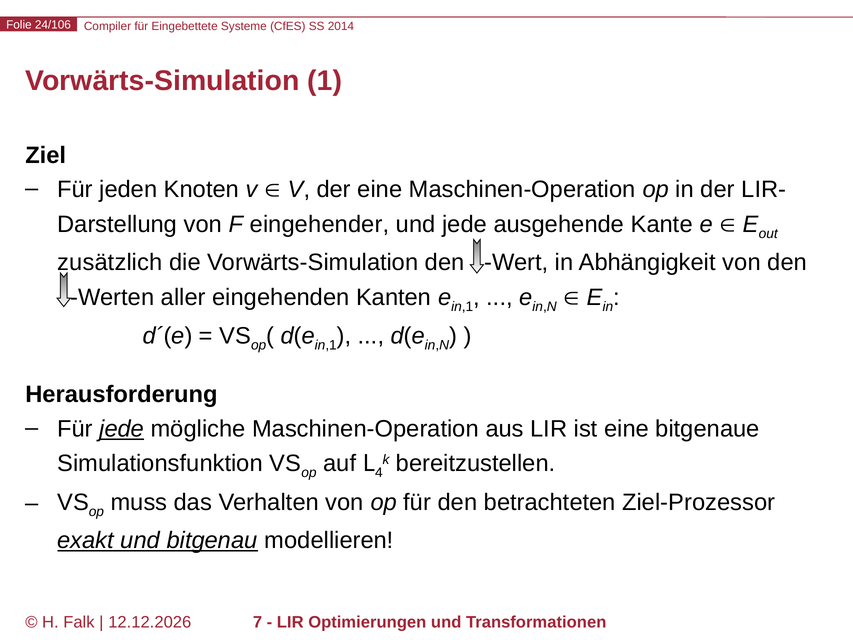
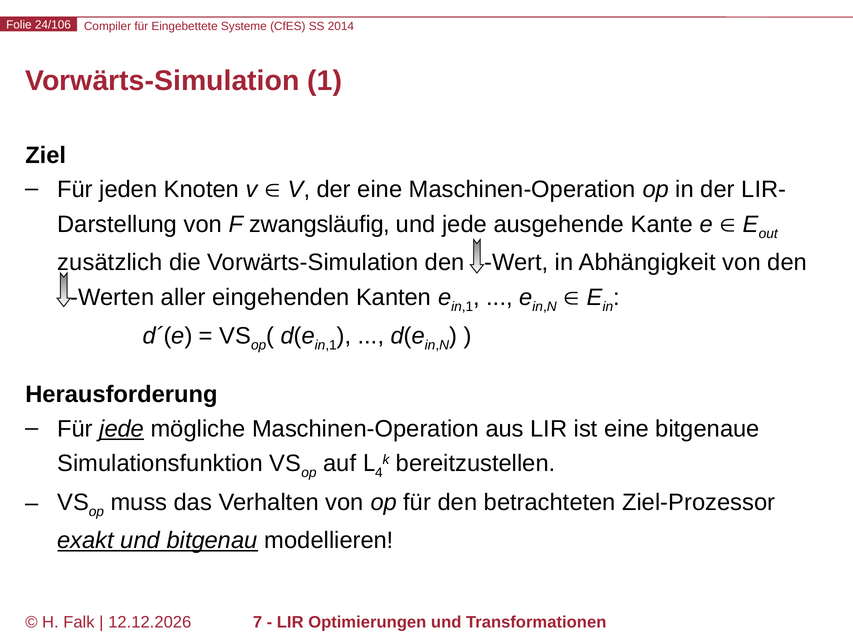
eingehender: eingehender -> zwangsläufig (320, 224)
